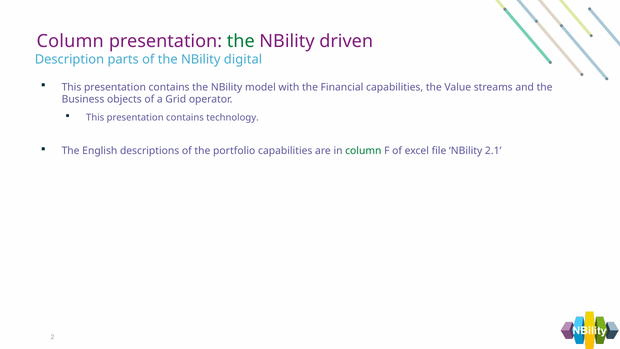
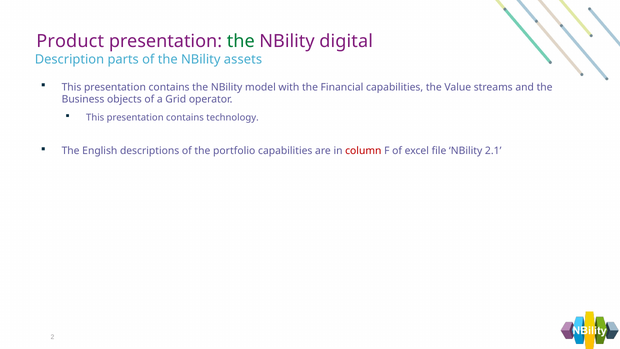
Column: Column -> Product (70, 41)
driven: driven -> digital (346, 41)
digital: digital -> assets (243, 60)
column colour: green -> red (363, 151)
